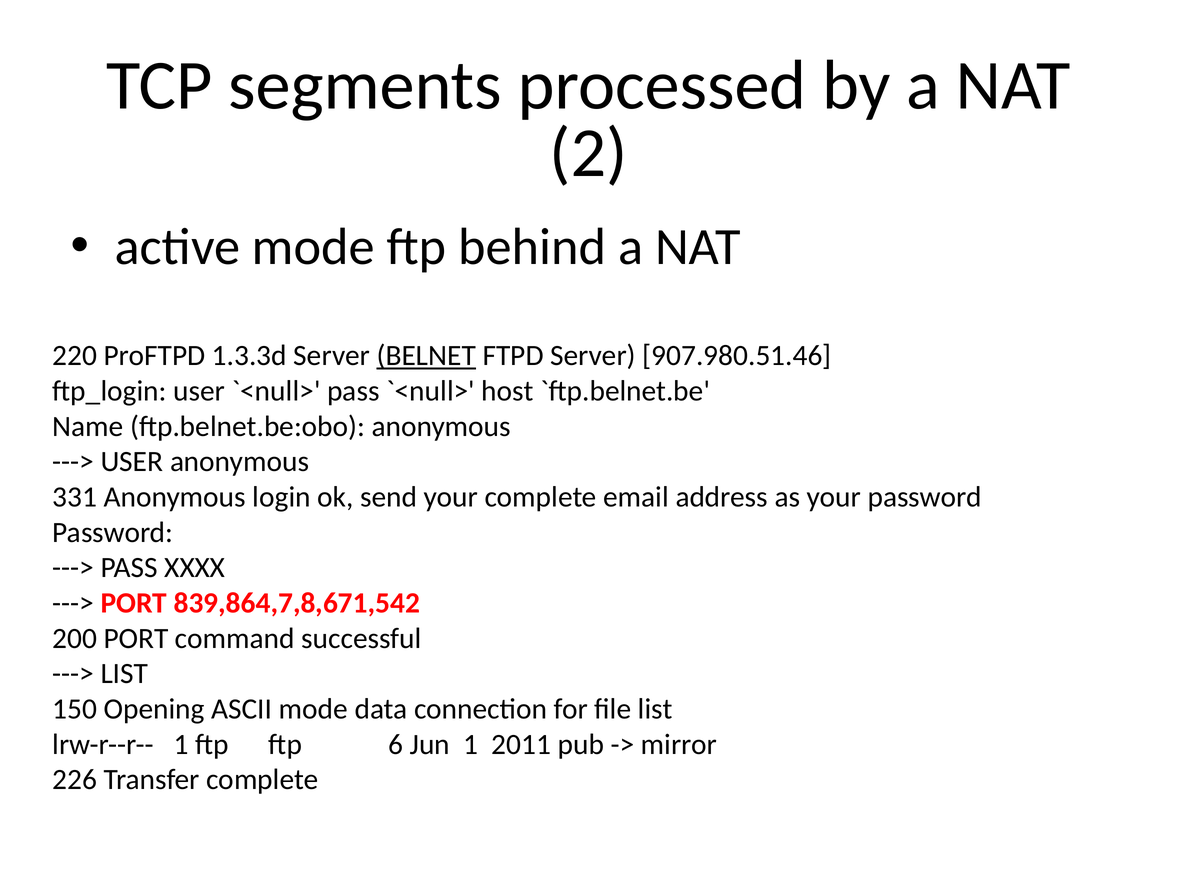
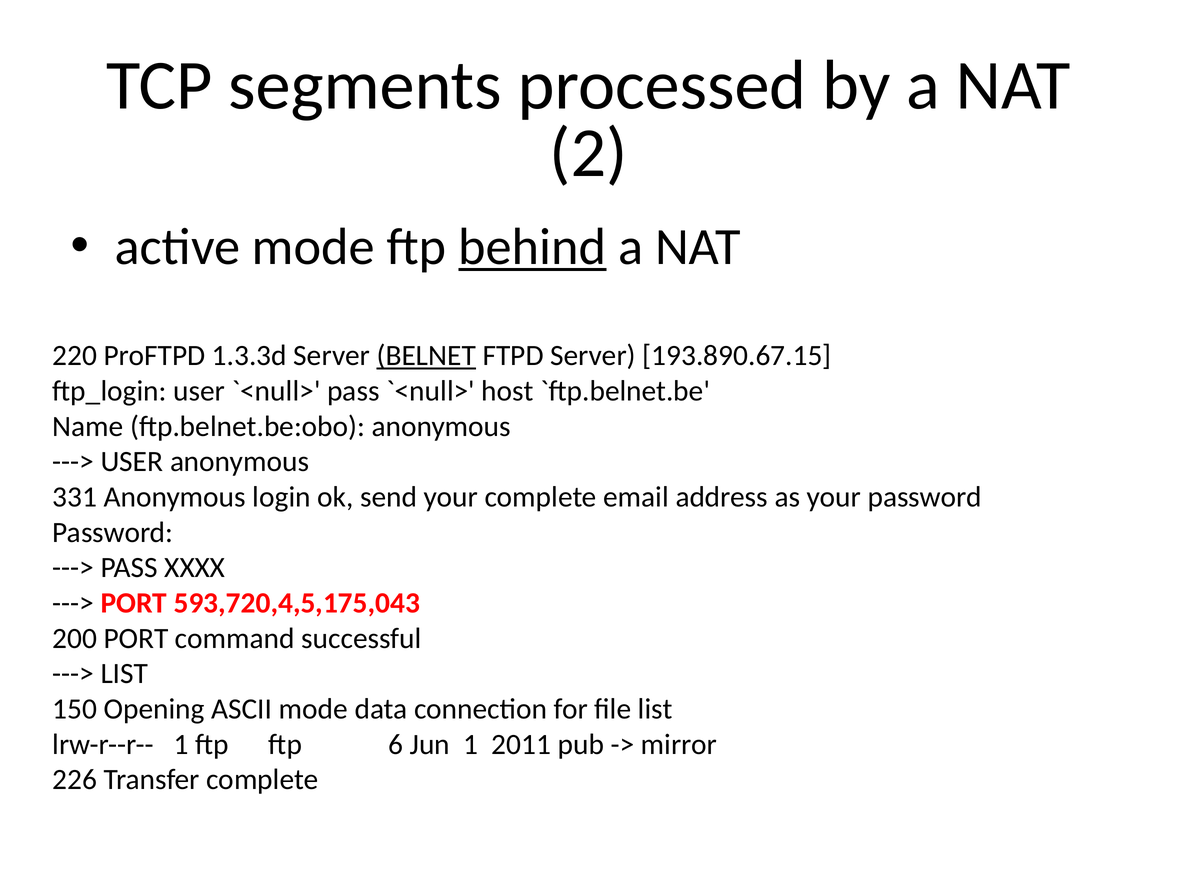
behind underline: none -> present (532, 247)
907.980.51.46: 907.980.51.46 -> 193.890.67.15 (737, 356)
839,864,7,8,671,542: 839,864,7,8,671,542 -> 593,720,4,5,175,043 (297, 603)
